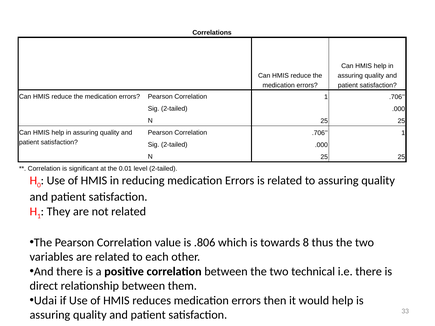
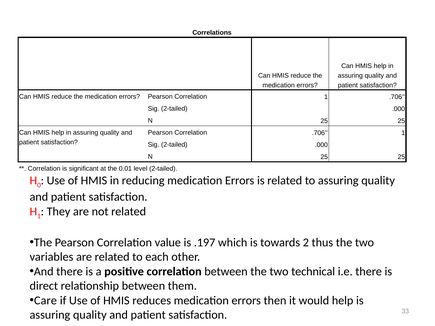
.806: .806 -> .197 (205, 243)
8: 8 -> 2 (306, 243)
Udai: Udai -> Care (45, 301)
